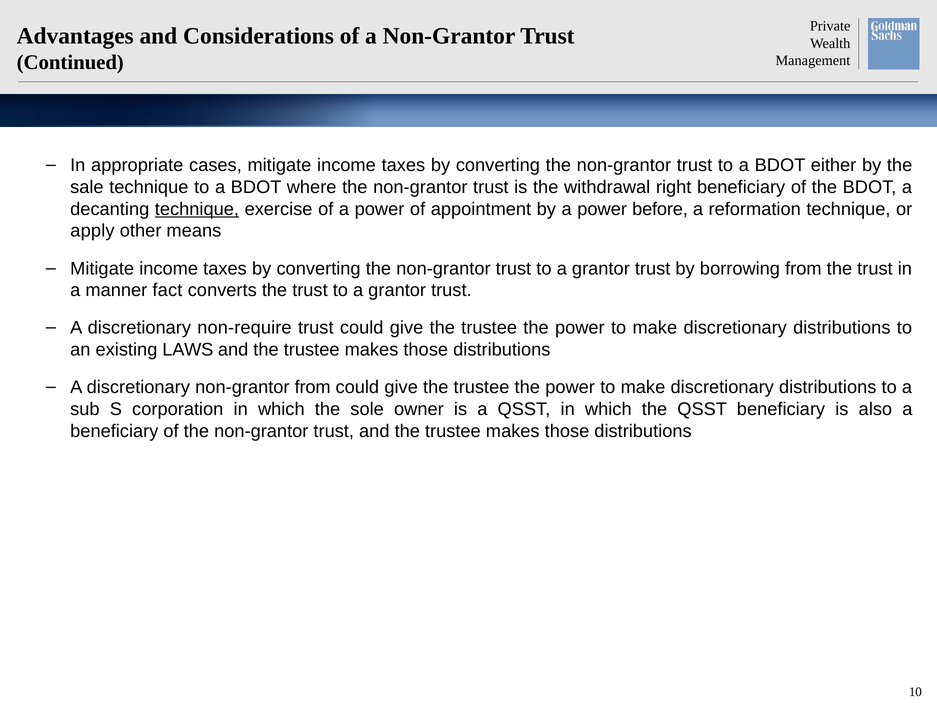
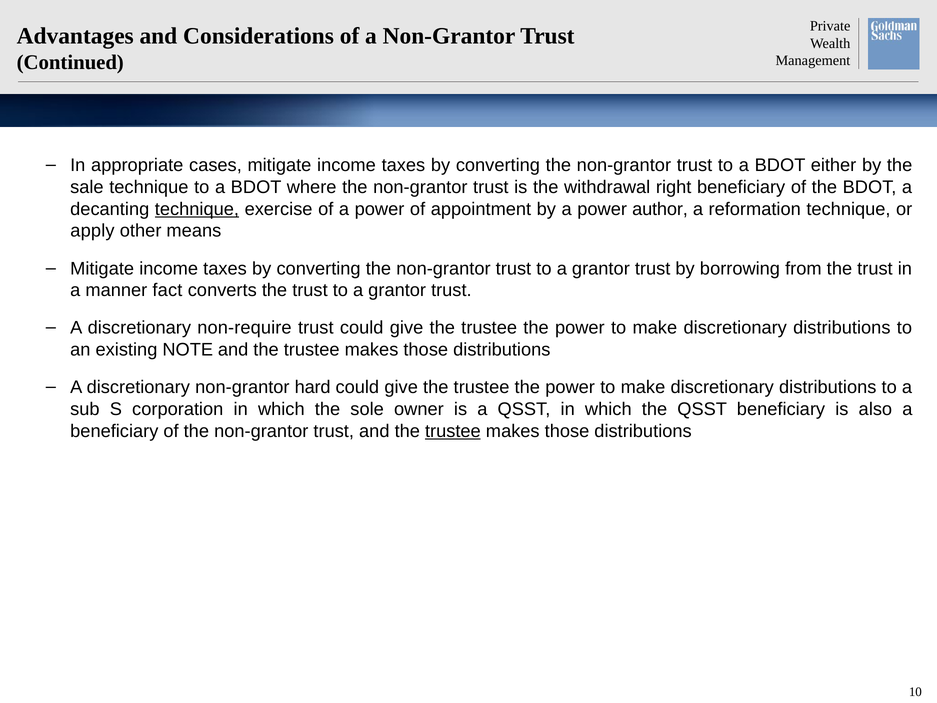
before: before -> author (660, 209)
LAWS: LAWS -> NOTE (188, 350)
non-grantor from: from -> hard (313, 387)
trustee underline: none -> present (453, 431)
